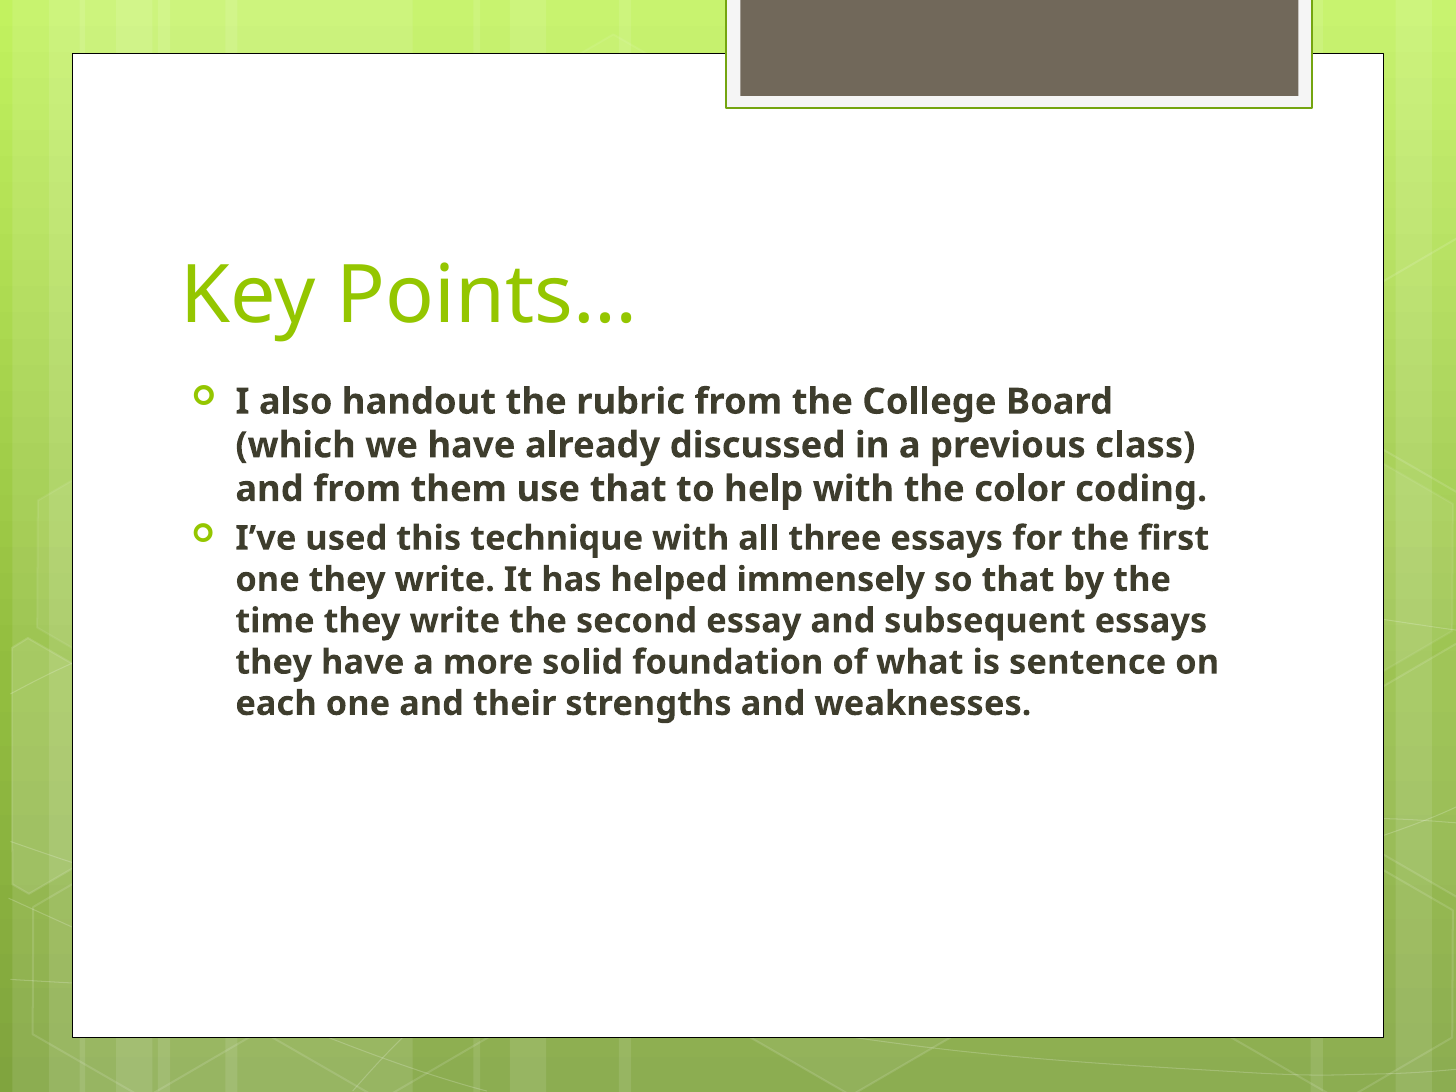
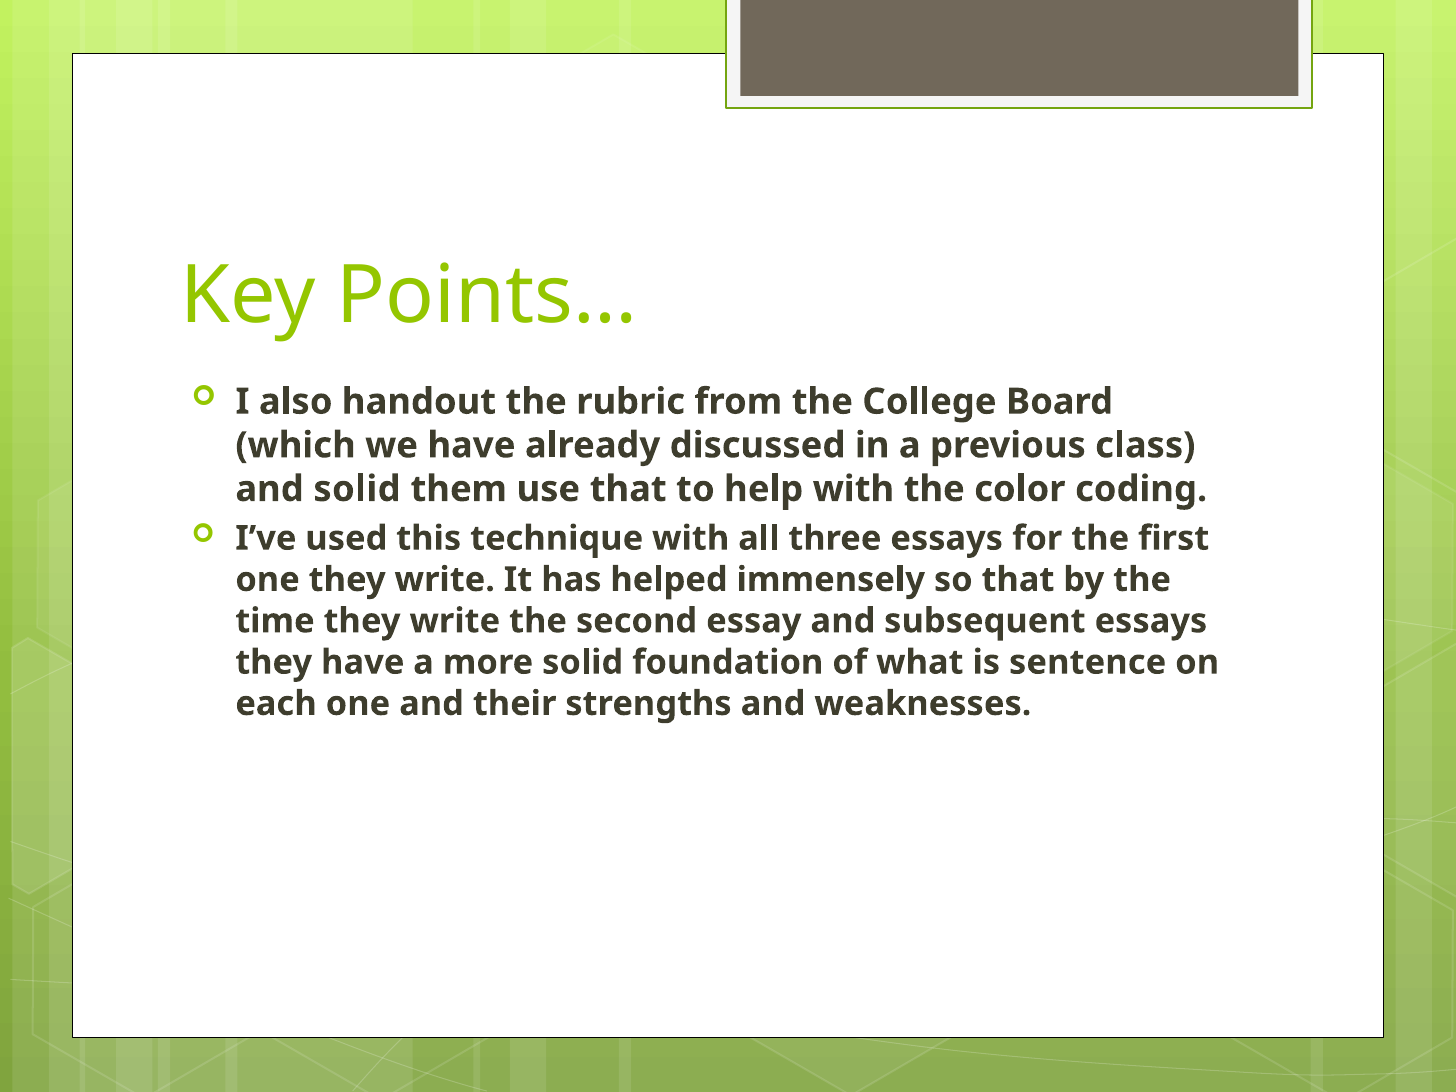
and from: from -> solid (357, 489)
